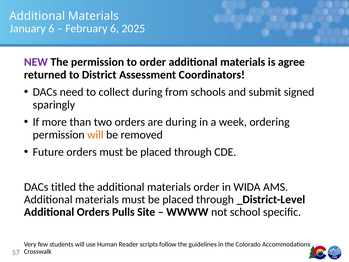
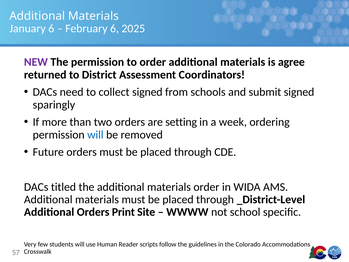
collect during: during -> signed (147, 92)
are during: during -> setting (181, 122)
will colour: orange -> blue (95, 135)
Pulls: Pulls -> Print (123, 212)
